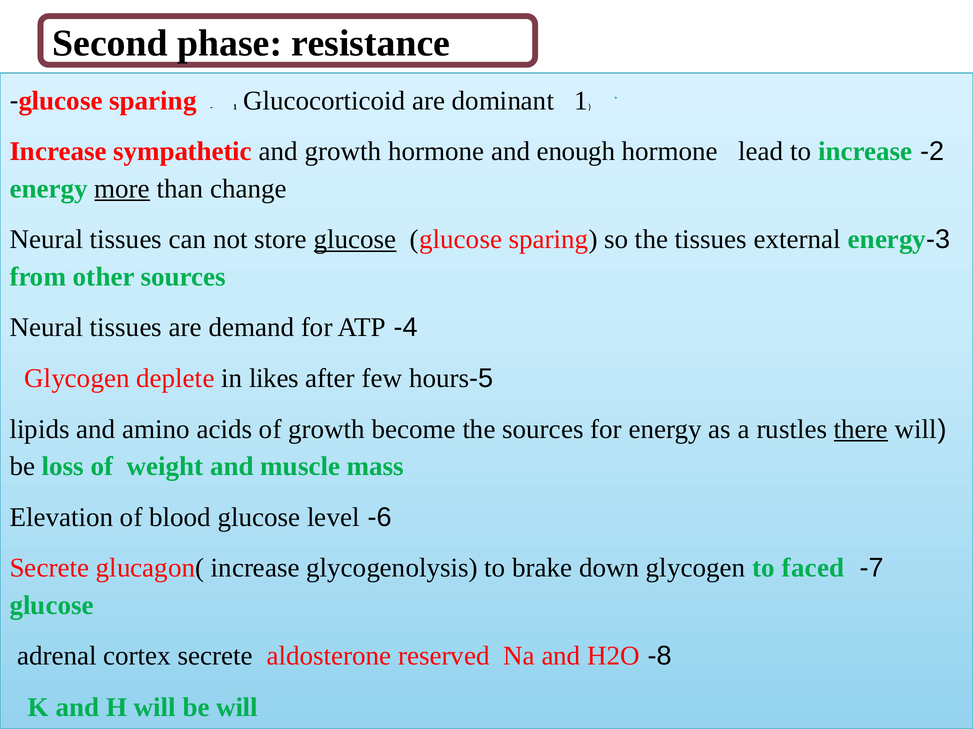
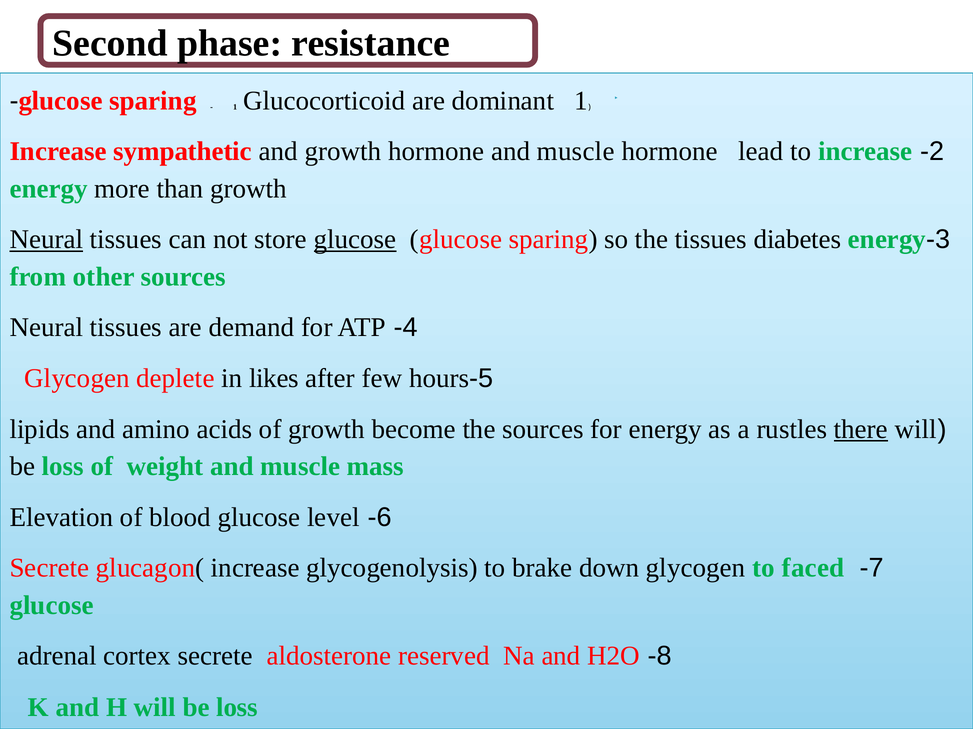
hormone and enough: enough -> muscle (576, 152)
more underline: present -> none (122, 189)
than change: change -> growth (248, 189)
Neural underline: none -> present (46, 240)
external: external -> diabetes (797, 240)
H will be will: will -> loss (237, 708)
